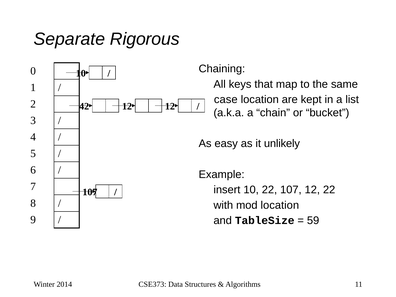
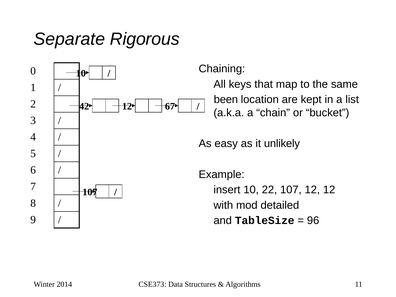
case: case -> been (226, 100)
12 12: 12 -> 67 (170, 106)
12 22: 22 -> 12 (329, 190)
mod location: location -> detailed (280, 205)
59: 59 -> 96 (313, 221)
